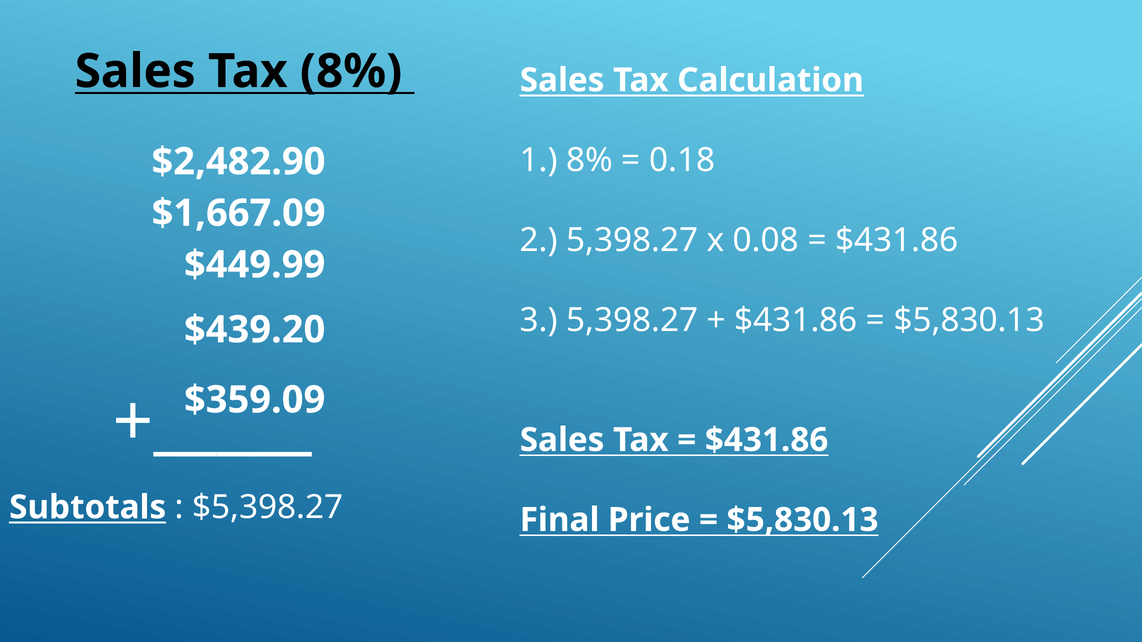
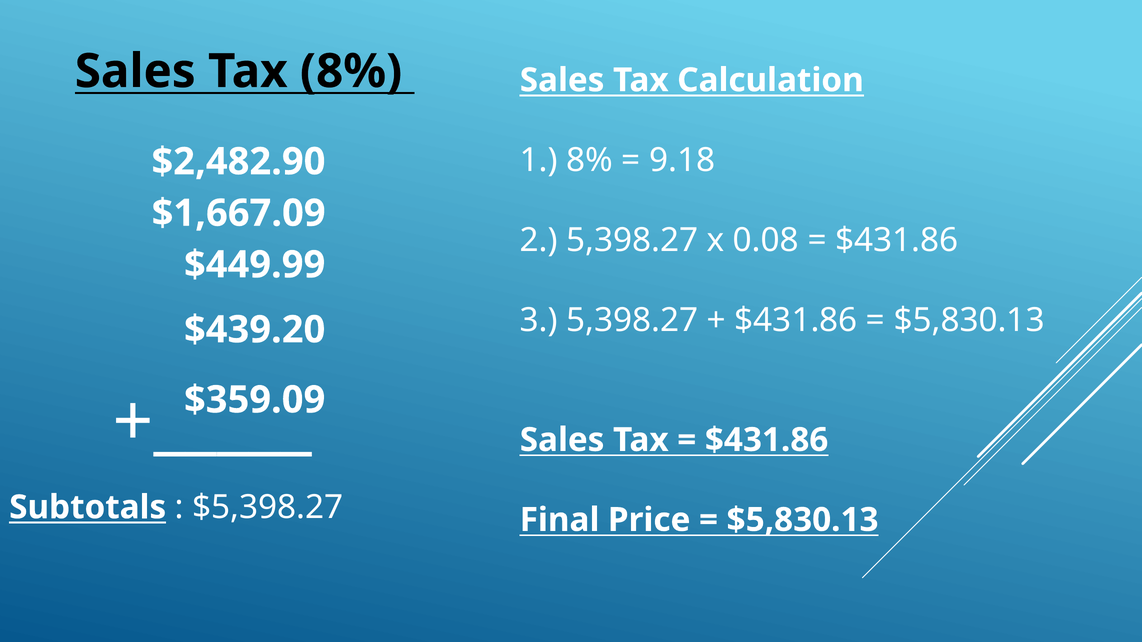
0.18: 0.18 -> 9.18 (682, 160)
